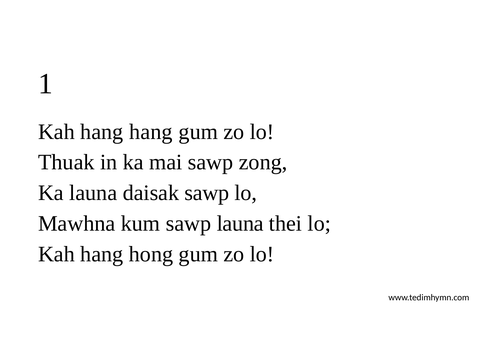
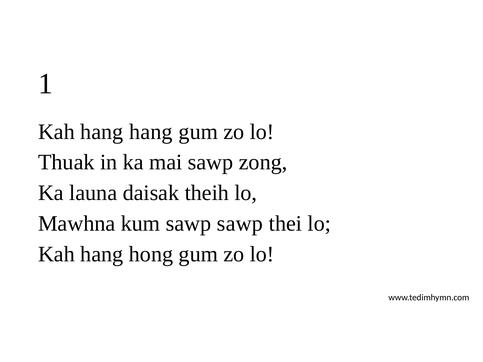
daisak sawp: sawp -> theih (207, 193)
sawp launa: launa -> sawp (240, 224)
